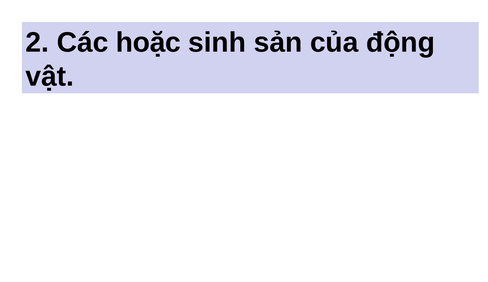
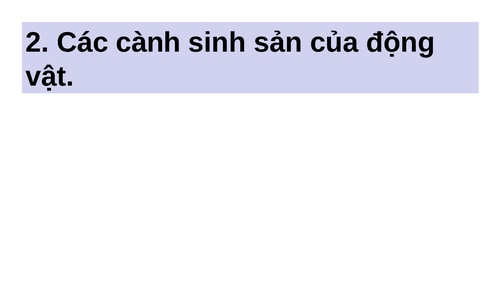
hoặc: hoặc -> cành (148, 43)
